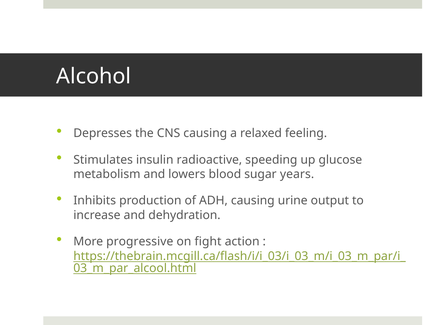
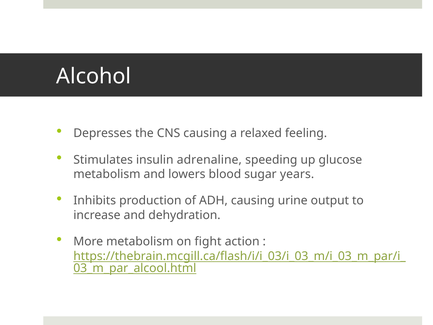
radioactive: radioactive -> adrenaline (209, 160)
More progressive: progressive -> metabolism (140, 241)
